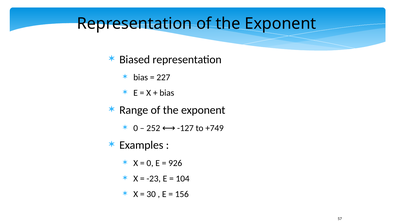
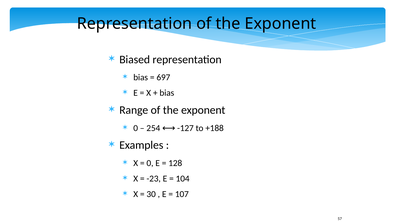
227: 227 -> 697 (163, 78)
252: 252 -> 254 (153, 128)
+749: +749 -> +188 (215, 128)
926: 926 -> 128 (175, 163)
156: 156 -> 107 (182, 194)
